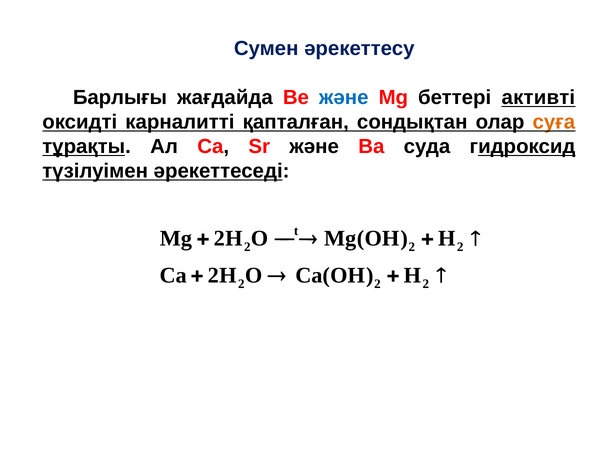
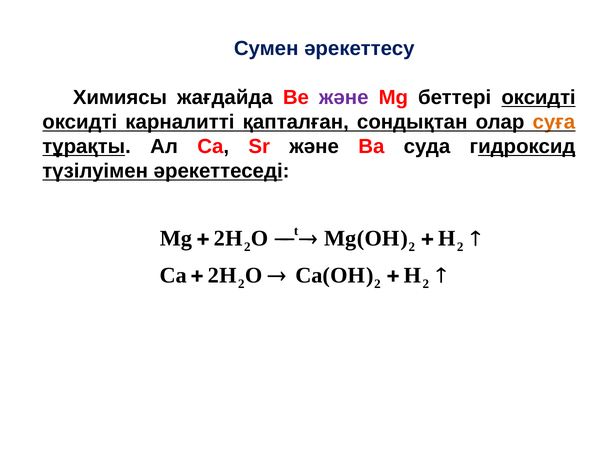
Барлығы: Барлығы -> Химиясы (120, 98)
және colour: blue -> purple (344, 98)
беттері активті: активті -> оксидті (539, 98)
